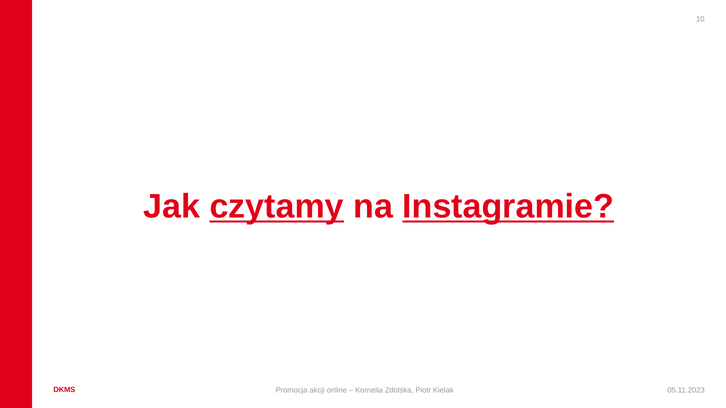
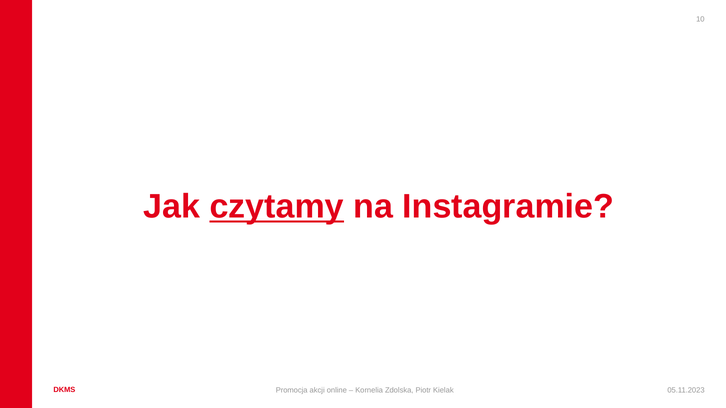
Instagramie underline: present -> none (508, 207)
